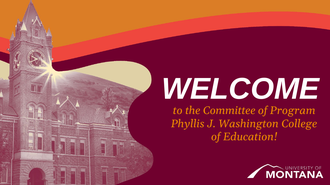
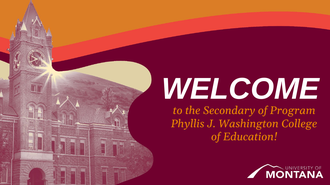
Committee: Committee -> Secondary (229, 111)
